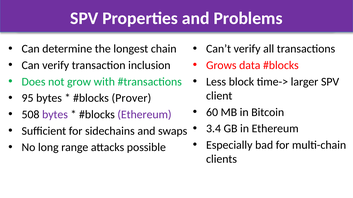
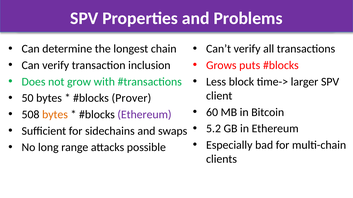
data: data -> puts (250, 65)
95: 95 -> 50 (28, 98)
bytes colour: purple -> orange (55, 115)
3.4: 3.4 -> 5.2 (214, 129)
